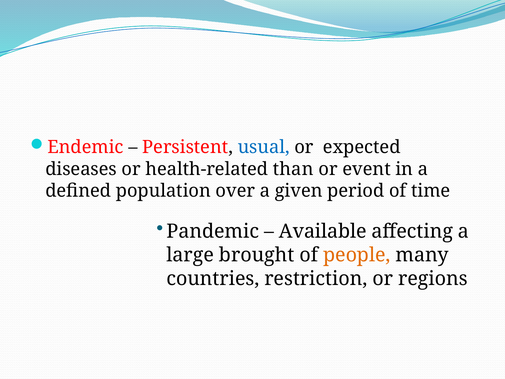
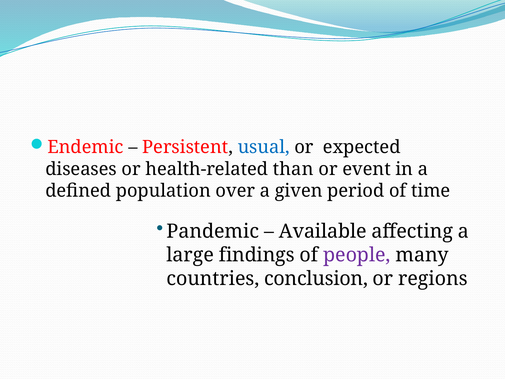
brought: brought -> findings (257, 255)
people colour: orange -> purple (357, 255)
restriction: restriction -> conclusion (316, 279)
